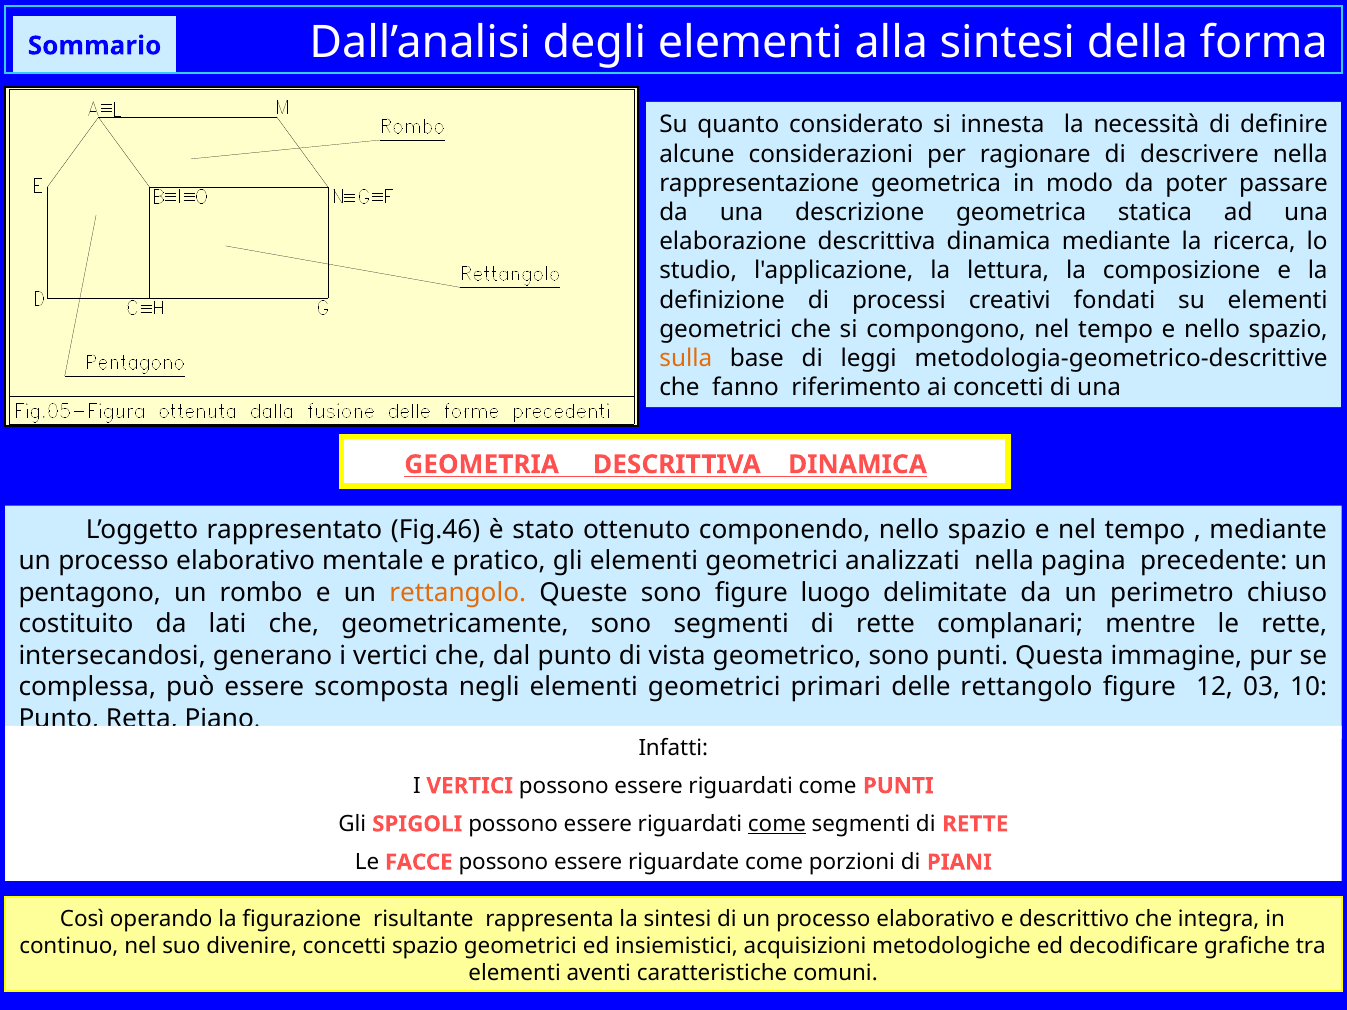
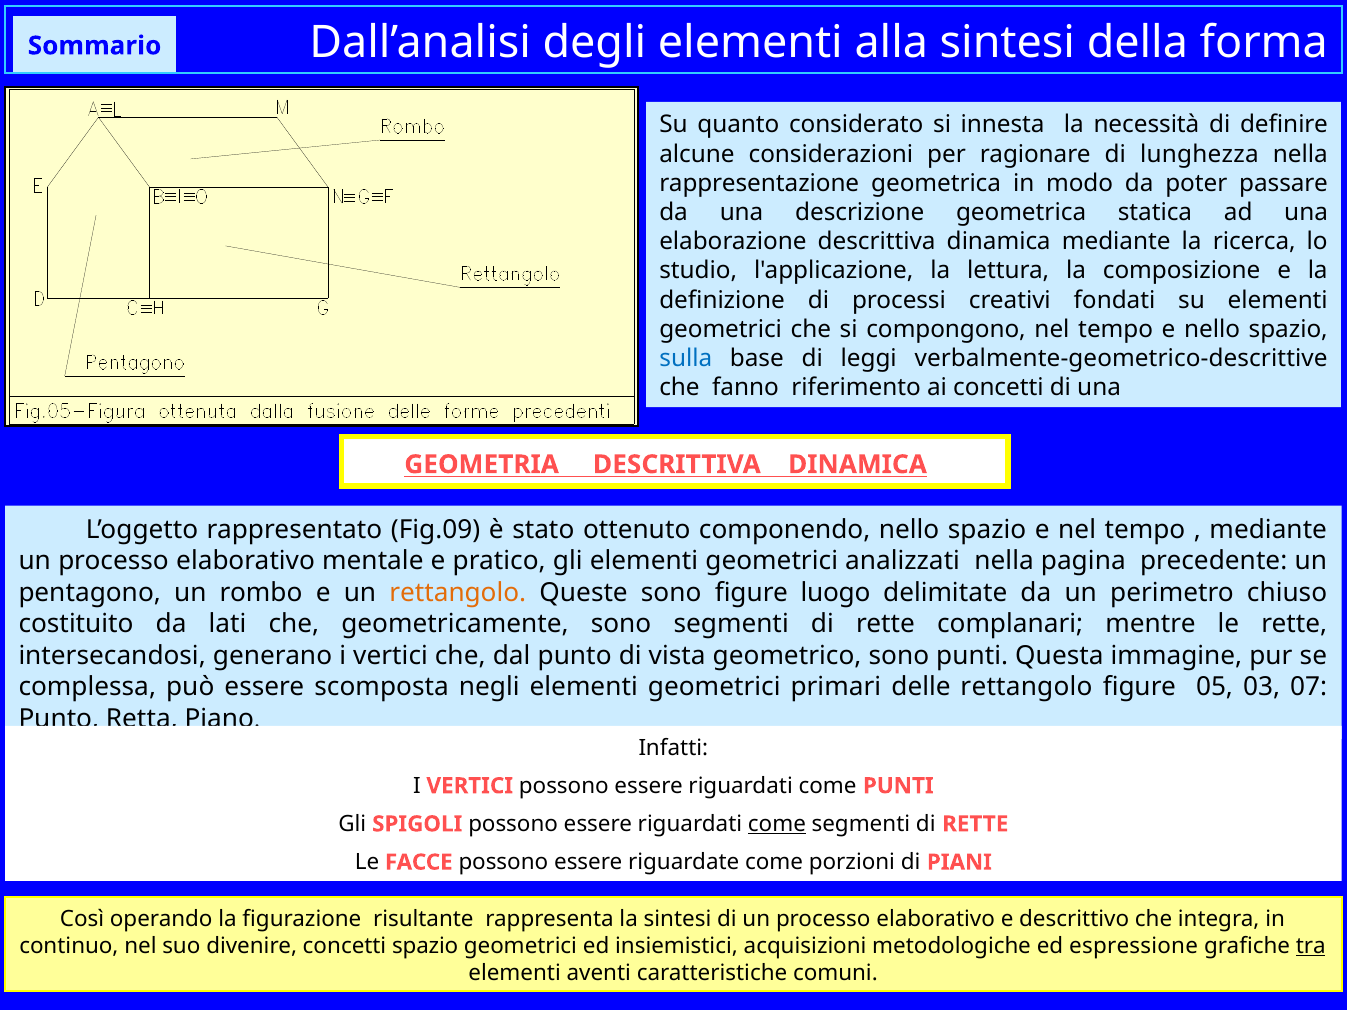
descrivere: descrivere -> lunghezza (1199, 154)
sulla colour: orange -> blue (686, 359)
metodologia-geometrico-descrittive: metodologia-geometrico-descrittive -> verbalmente-geometrico-descrittive (1121, 359)
Fig.46: Fig.46 -> Fig.09 (436, 530)
12: 12 -> 05 (1215, 687)
10: 10 -> 07 (1309, 687)
decodificare: decodificare -> espressione (1134, 946)
tra underline: none -> present (1311, 946)
